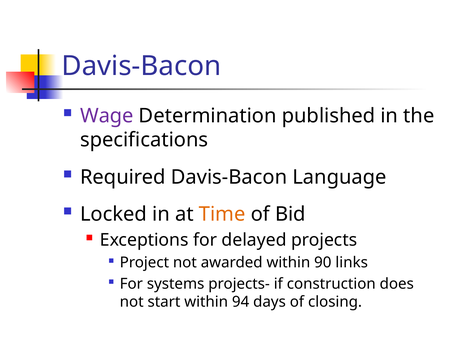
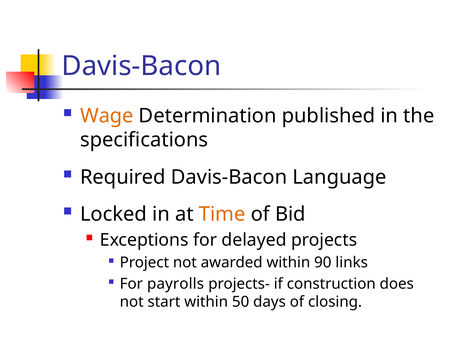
Wage colour: purple -> orange (107, 116)
systems: systems -> payrolls (176, 284)
94: 94 -> 50 (241, 302)
